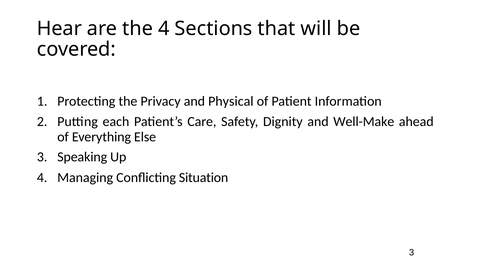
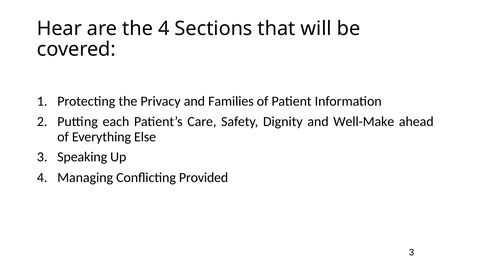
Physical: Physical -> Families (231, 101)
Situation: Situation -> Provided (204, 178)
